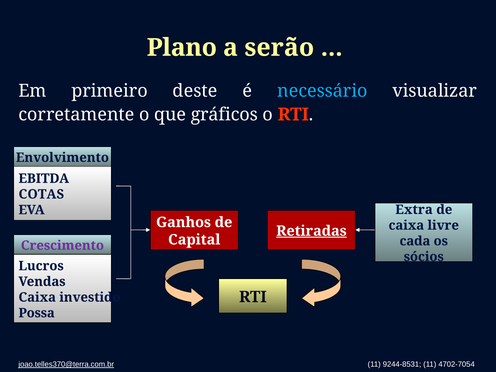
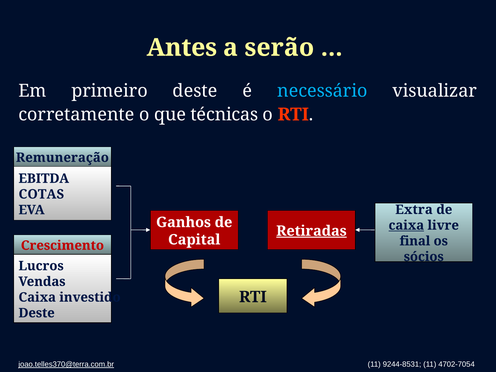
Plano: Plano -> Antes (182, 48)
gráficos: gráficos -> técnicas (224, 115)
Envolvimento: Envolvimento -> Remuneração (62, 158)
caixa underline: none -> present (406, 225)
cada: cada -> final (415, 241)
Crescimento colour: purple -> red (62, 245)
Possa: Possa -> Deste (37, 313)
